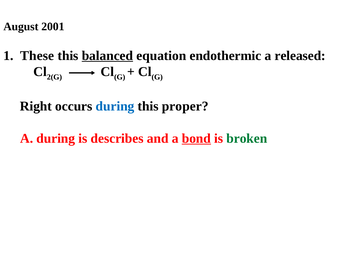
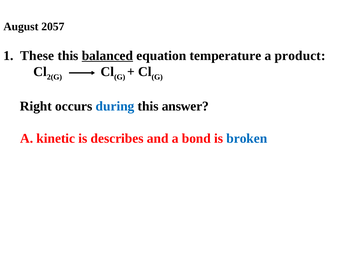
2001: 2001 -> 2057 (53, 27)
endothermic: endothermic -> temperature (225, 56)
released: released -> product (300, 56)
proper: proper -> answer (185, 106)
A during: during -> kinetic (56, 138)
bond underline: present -> none (196, 138)
broken colour: green -> blue (247, 138)
